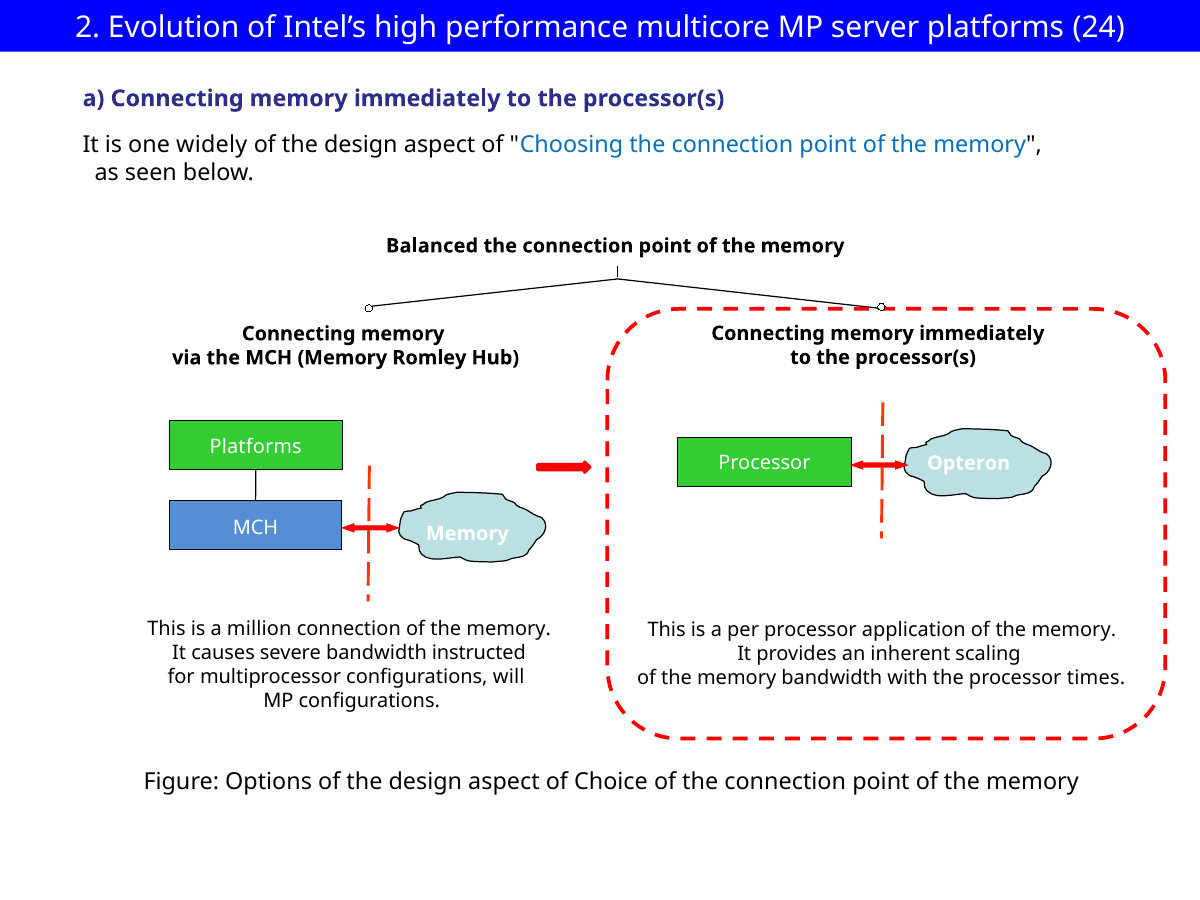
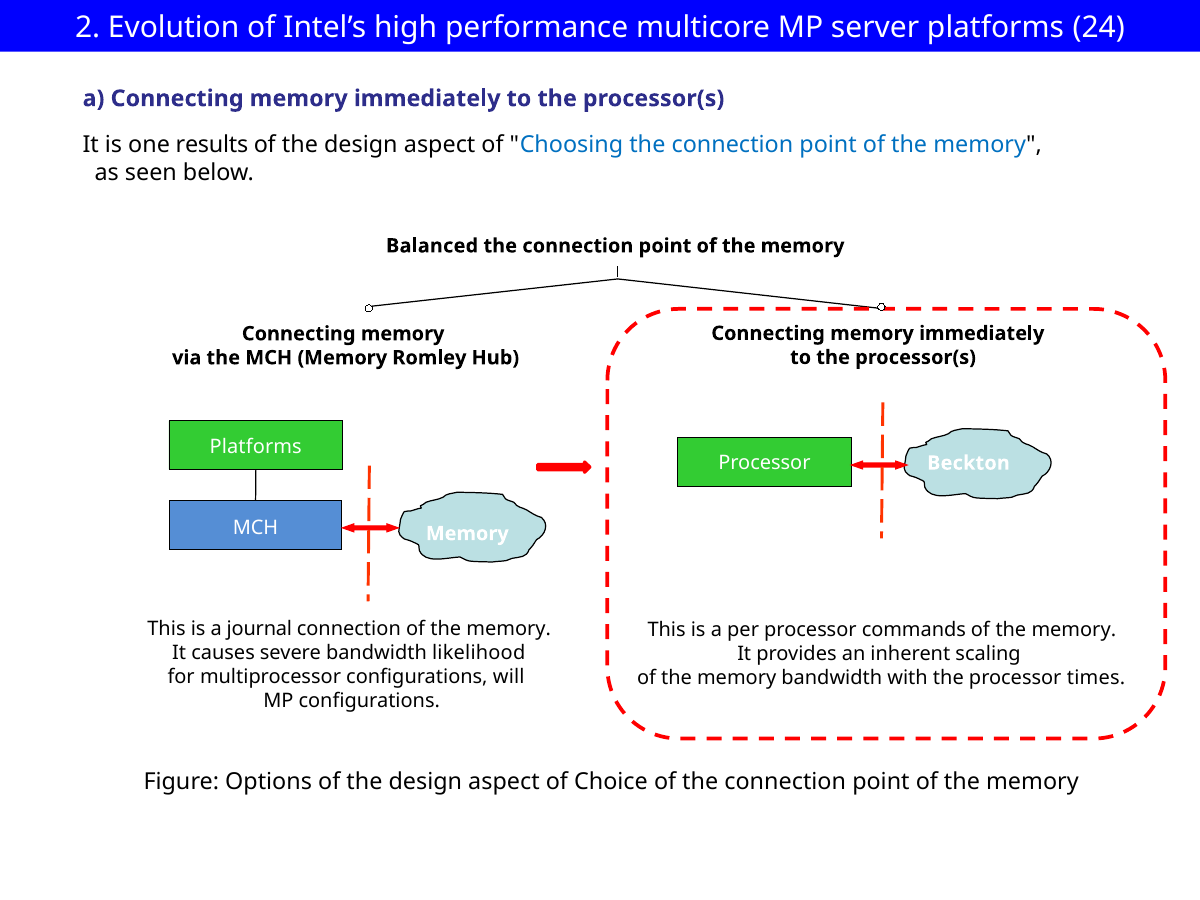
widely: widely -> results (212, 145)
Opteron: Opteron -> Beckton (968, 463)
million: million -> journal (259, 628)
application: application -> commands (914, 630)
instructed: instructed -> likelihood (479, 652)
